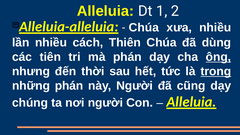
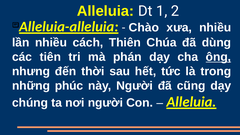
Chúa: Chúa -> Chào (144, 28)
trong underline: present -> none (216, 71)
những phán: phán -> phúc (69, 86)
